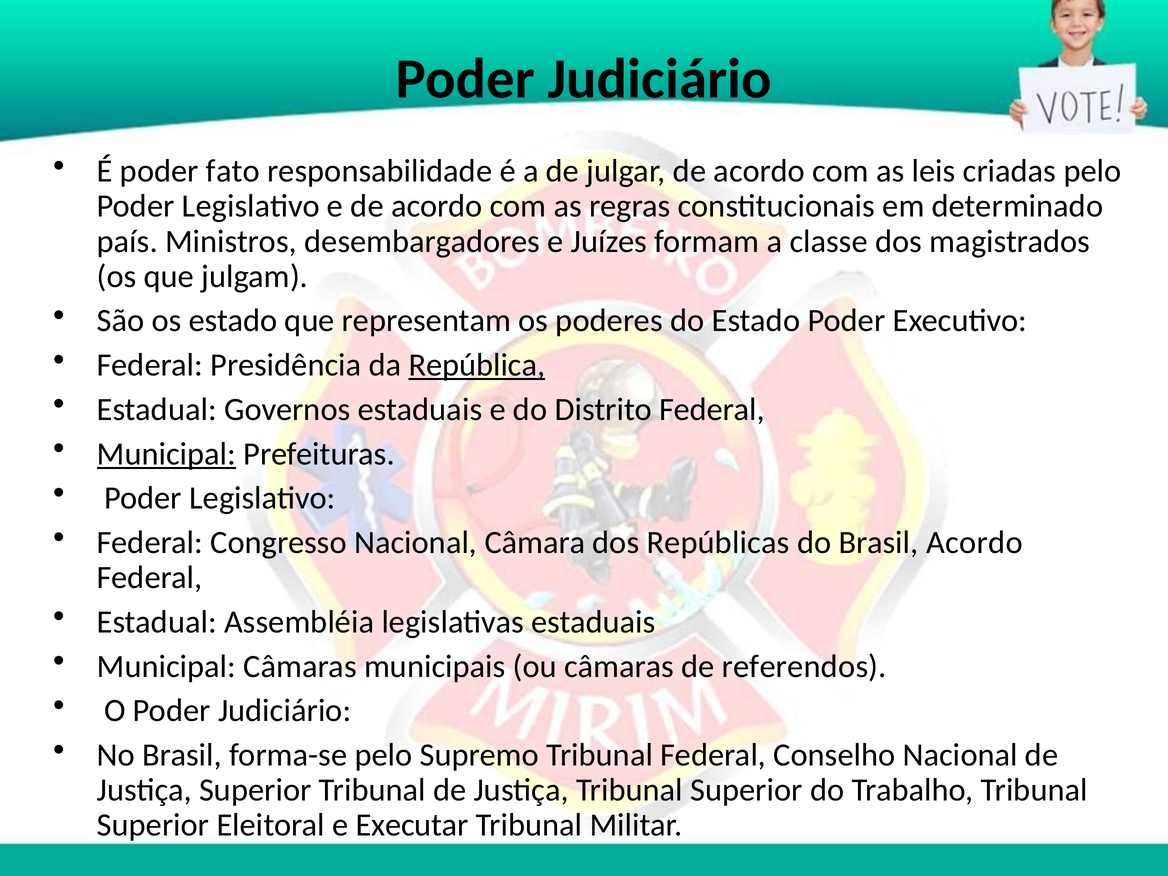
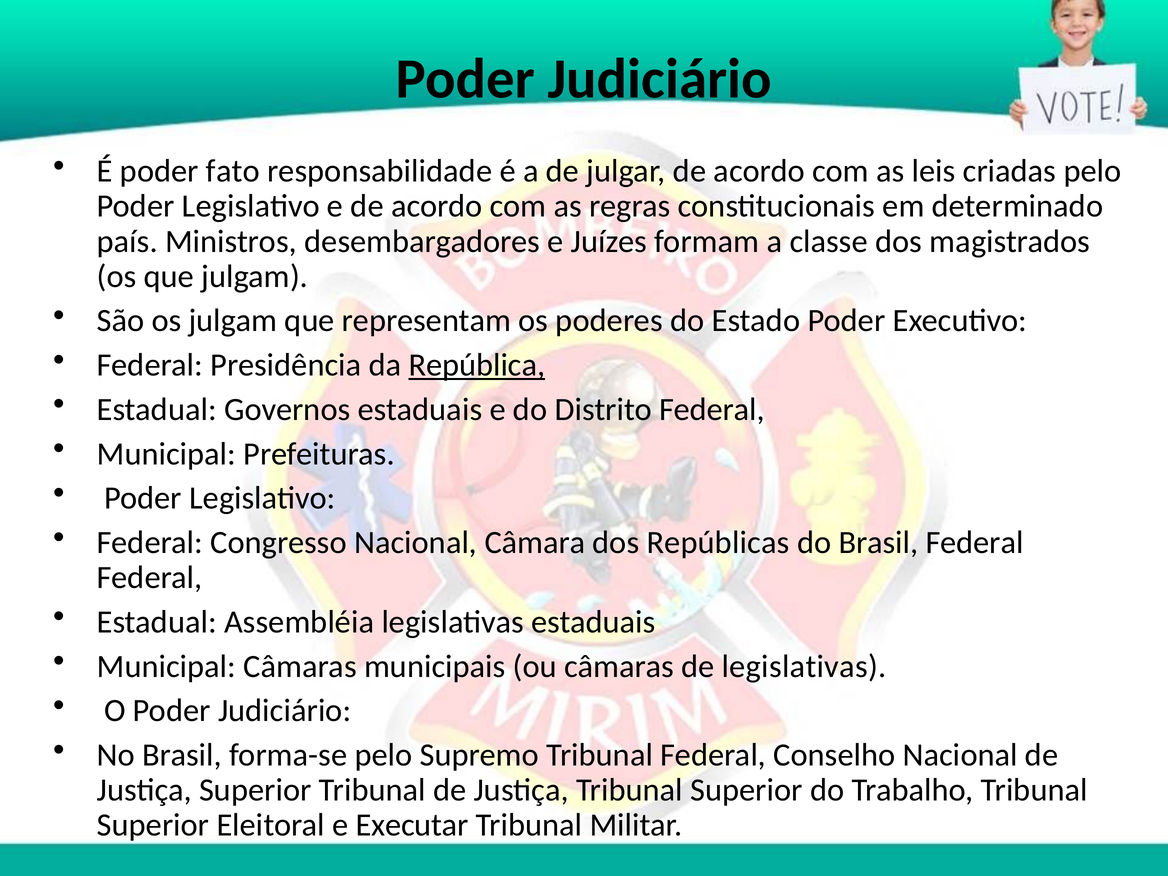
os estado: estado -> julgam (233, 321)
Municipal underline: present -> none (166, 454)
Brasil Acordo: Acordo -> Federal (975, 543)
de referendos: referendos -> legislativas (804, 666)
